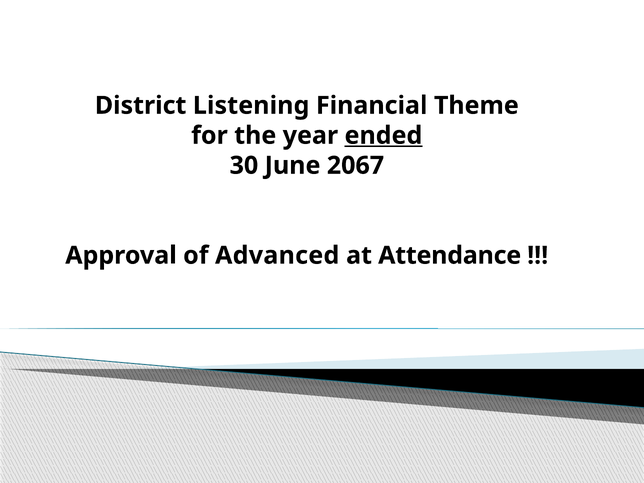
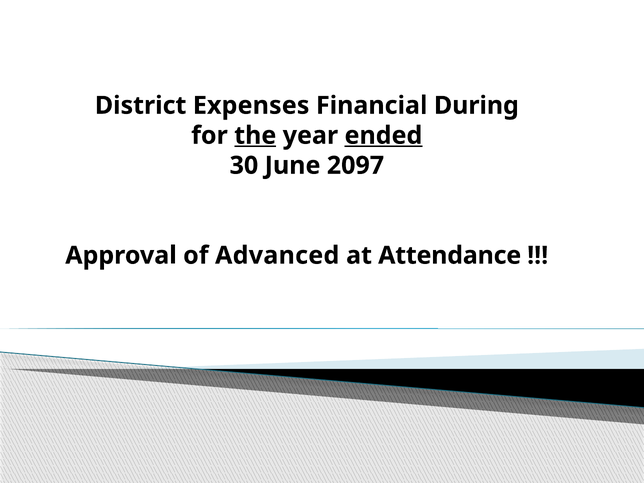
Listening: Listening -> Expenses (251, 105)
Theme: Theme -> During (476, 105)
the underline: none -> present (255, 135)
2067: 2067 -> 2097 (355, 165)
